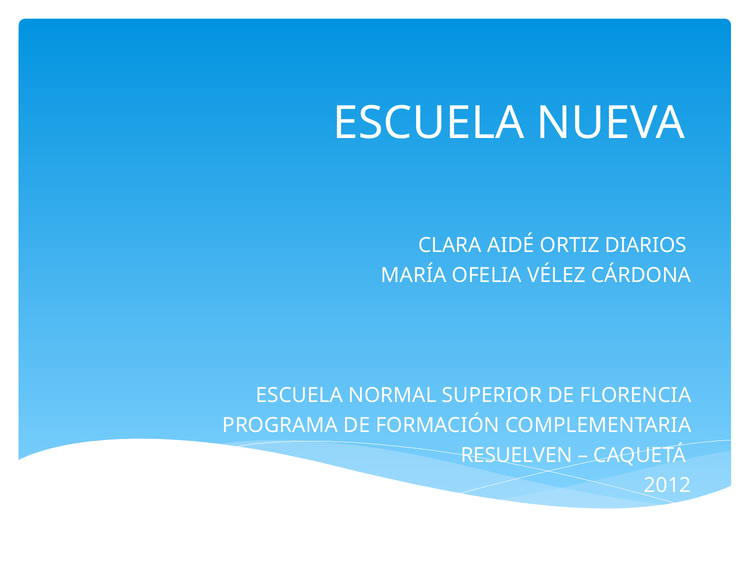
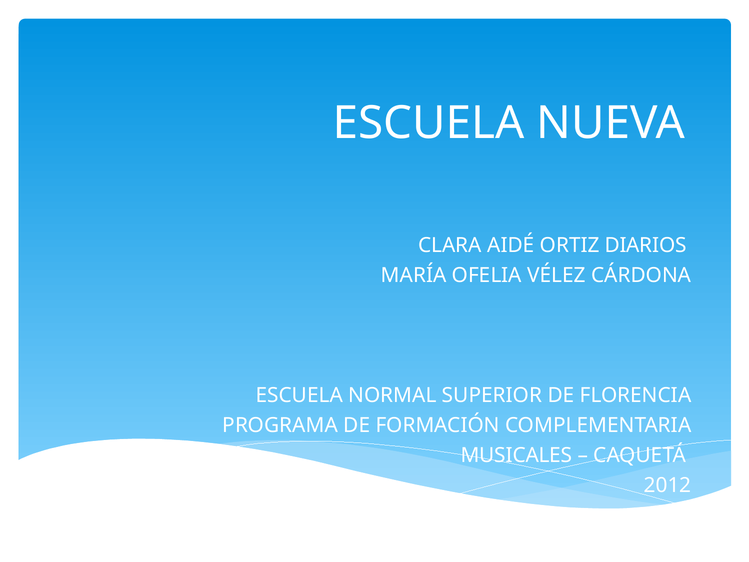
RESUELVEN: RESUELVEN -> MUSICALES (516, 455)
